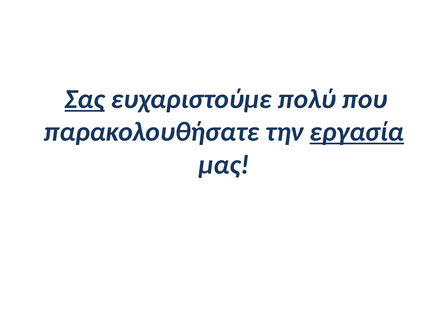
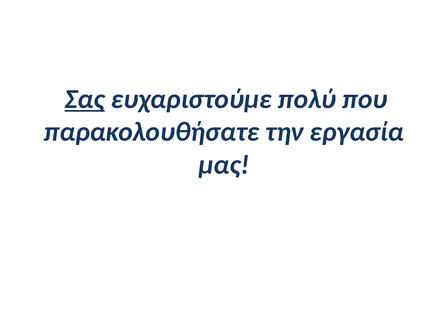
εργασία underline: present -> none (357, 132)
